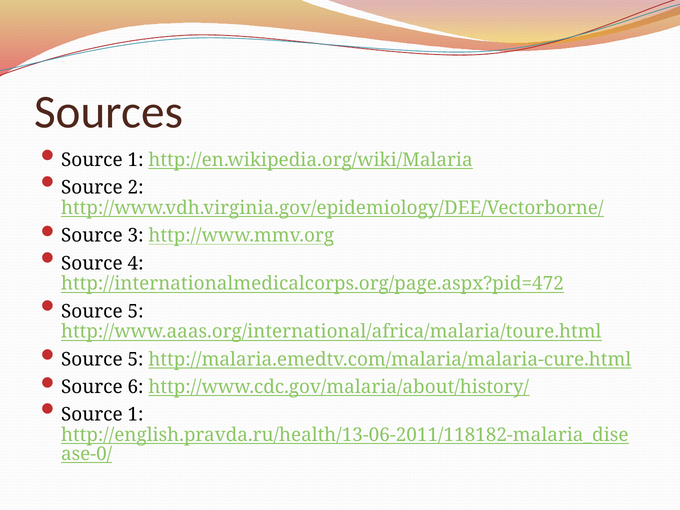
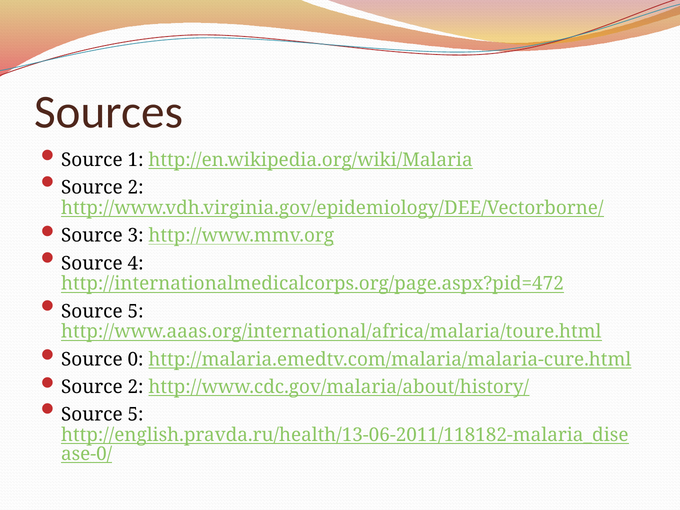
5: 5 -> 0 (136, 359)
6: 6 -> 2 (136, 387)
1: 1 -> 5 (136, 415)
